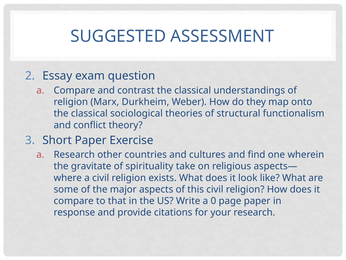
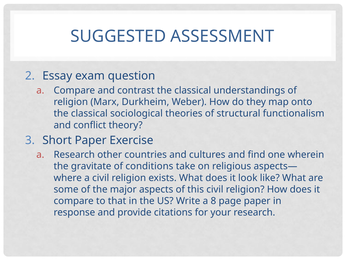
spirituality: spirituality -> conditions (149, 166)
0: 0 -> 8 (213, 201)
